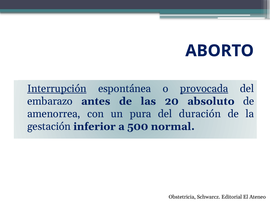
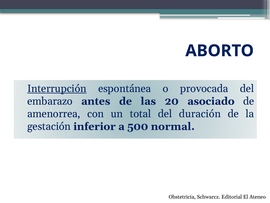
provocada underline: present -> none (204, 88)
absoluto: absoluto -> asociado (211, 101)
pura: pura -> total (140, 114)
